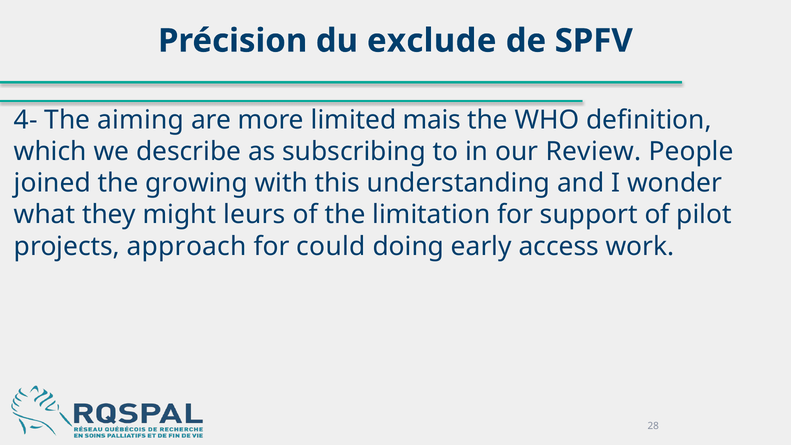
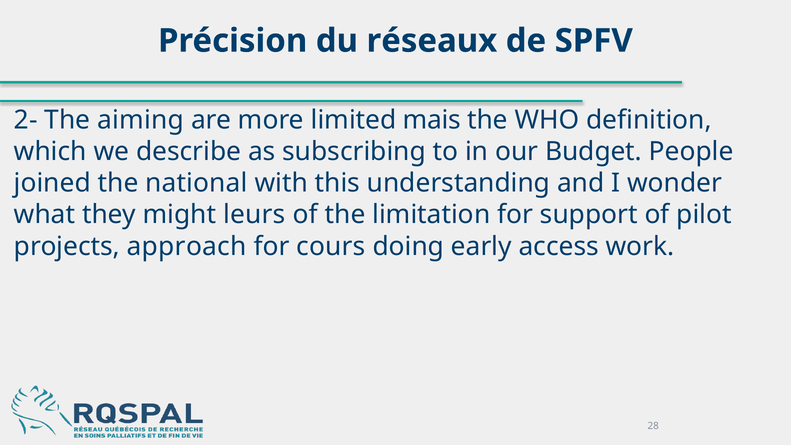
exclude: exclude -> réseaux (432, 41)
4-: 4- -> 2- (26, 120)
Review: Review -> Budget (594, 151)
growing: growing -> national (196, 183)
could: could -> cours (331, 246)
